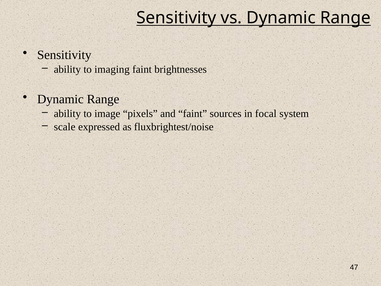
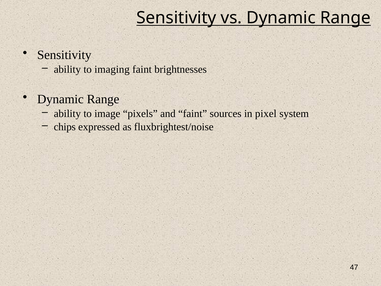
focal: focal -> pixel (266, 113)
scale: scale -> chips (65, 127)
